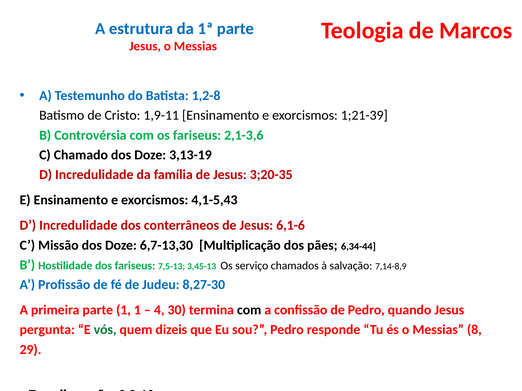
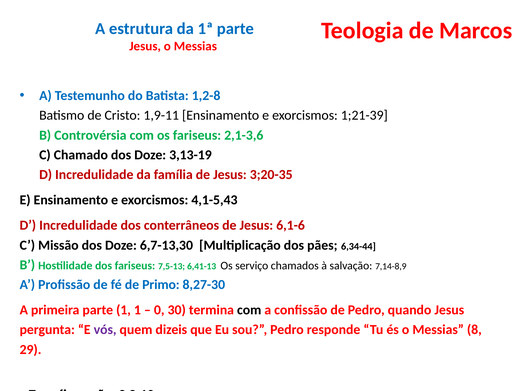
3,45-13: 3,45-13 -> 6,41-13 (202, 267)
Judeu: Judeu -> Primo (161, 285)
4: 4 -> 0 (159, 310)
vós colour: green -> purple (105, 330)
